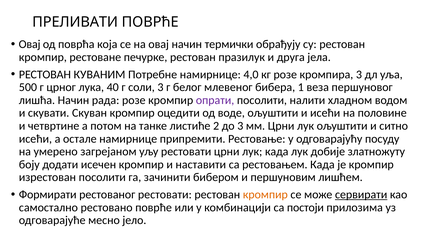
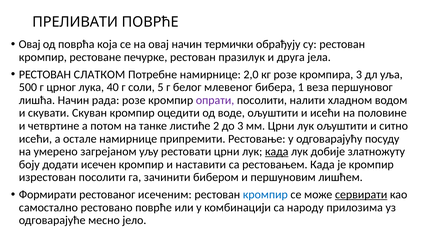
КУВАНИМ: КУВАНИМ -> СЛАТКОМ (99, 74)
4,0: 4,0 -> 2,0 (251, 74)
соли 3: 3 -> 5 (160, 87)
када underline: none -> present (277, 152)
рестованог рестовати: рестовати -> исеченим (165, 195)
кромпир colour: orange -> blue (265, 195)
постоји: постоји -> народу (305, 207)
